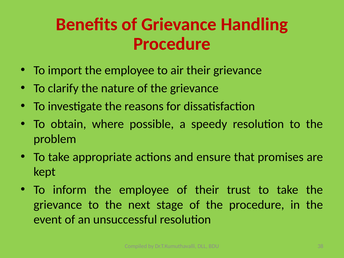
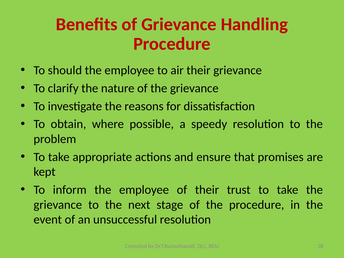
import: import -> should (65, 70)
